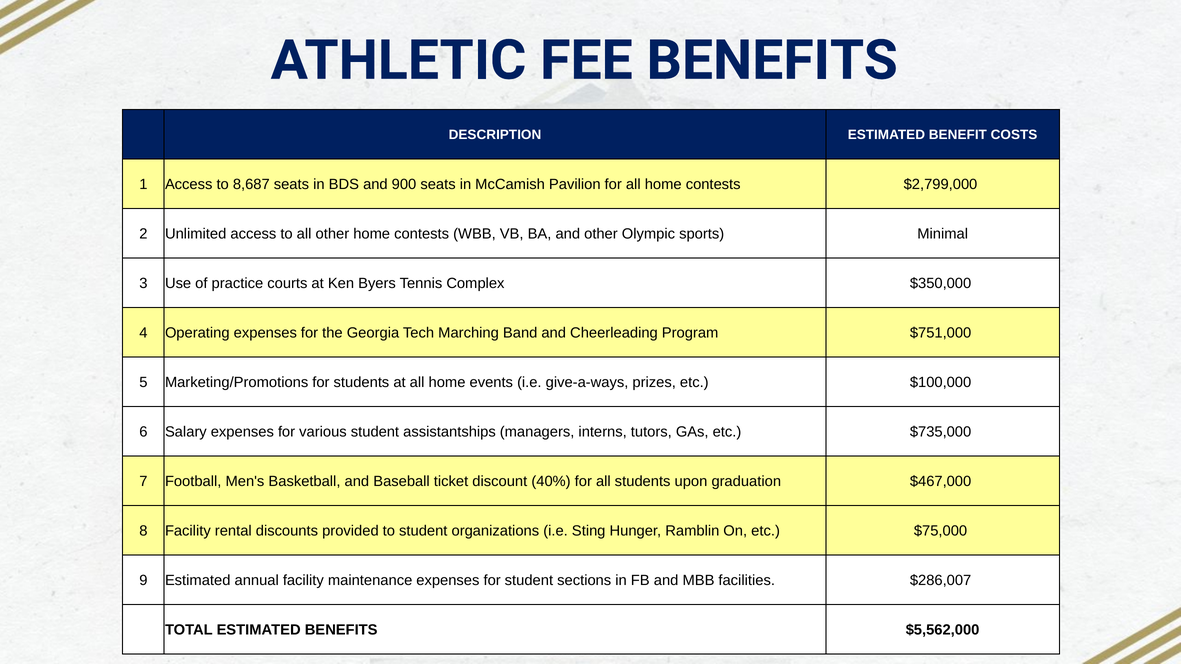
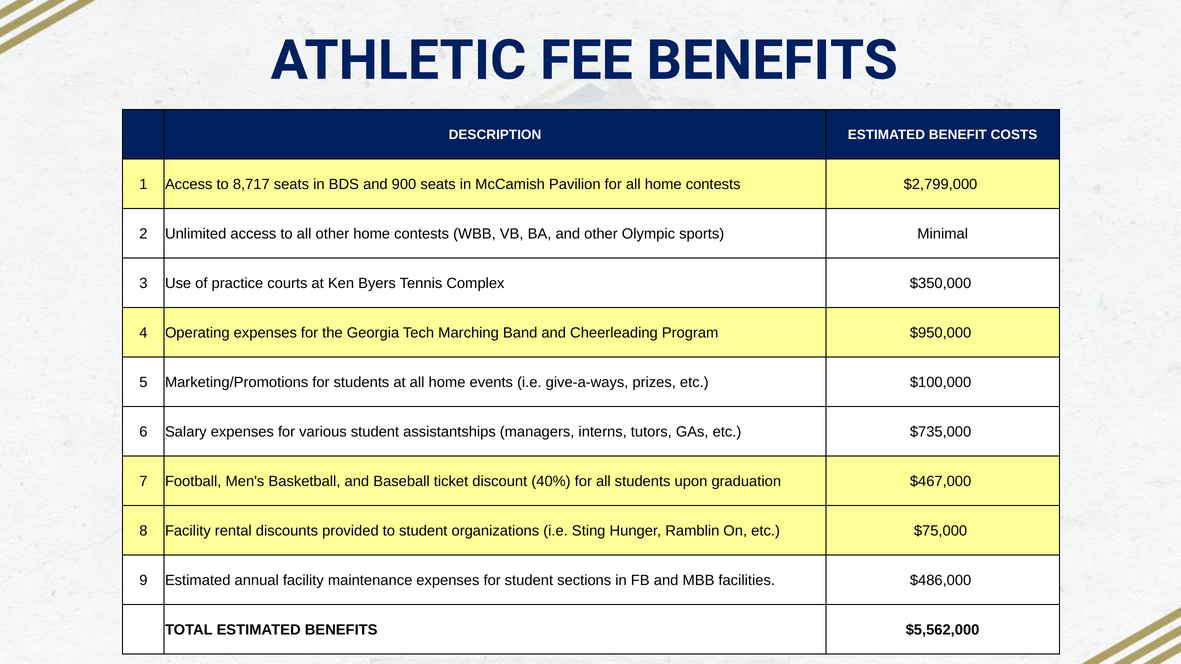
8,687: 8,687 -> 8,717 (251, 185)
$751,000: $751,000 -> $950,000 (941, 333)
$286,007: $286,007 -> $486,000 (941, 581)
